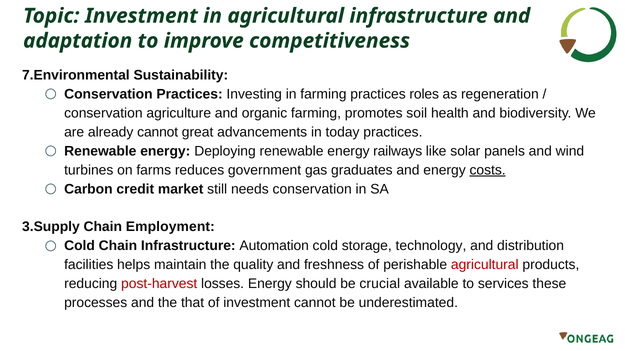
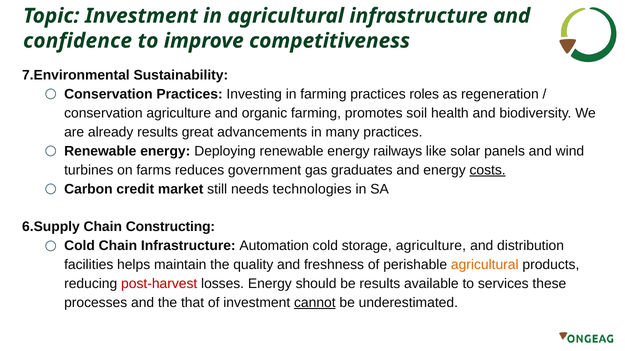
adaptation: adaptation -> confidence (78, 41)
already cannot: cannot -> results (158, 132)
today: today -> many (343, 132)
needs conservation: conservation -> technologies (312, 189)
3.Supply: 3.Supply -> 6.Supply (51, 227)
Employment: Employment -> Constructing (170, 227)
storage technology: technology -> agriculture (431, 246)
agricultural colour: red -> orange (485, 265)
be crucial: crucial -> results (380, 284)
cannot underline: none -> present (315, 303)
